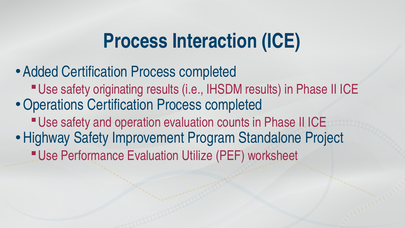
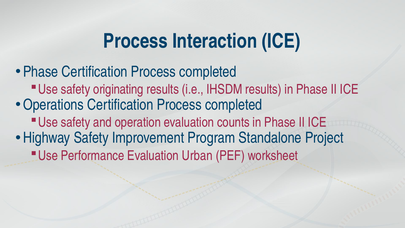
Added: Added -> Phase (41, 72)
Utilize: Utilize -> Urban (197, 155)
